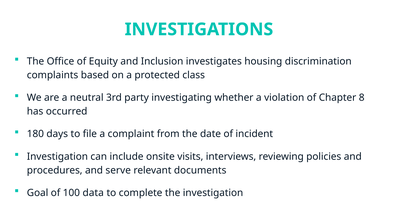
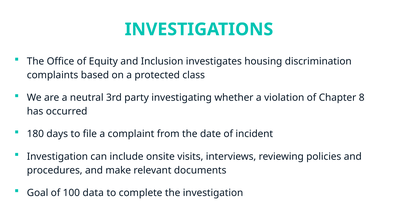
serve: serve -> make (118, 170)
